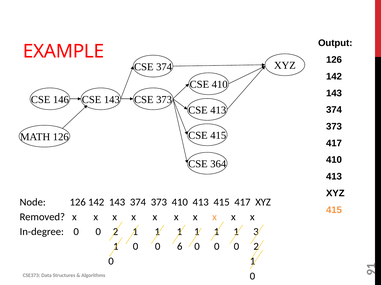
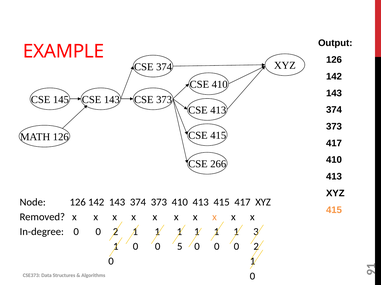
146: 146 -> 145 (61, 100)
364: 364 -> 266 (218, 164)
6: 6 -> 5 (180, 247)
